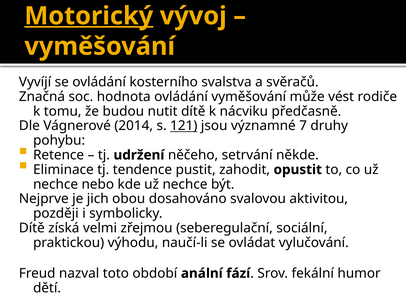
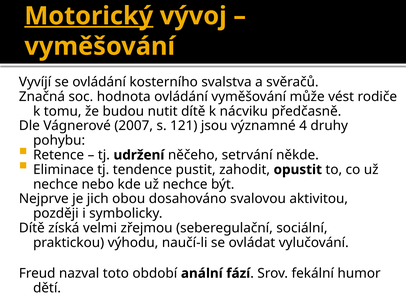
2014: 2014 -> 2007 (134, 126)
121 underline: present -> none (184, 126)
7: 7 -> 4 (303, 126)
